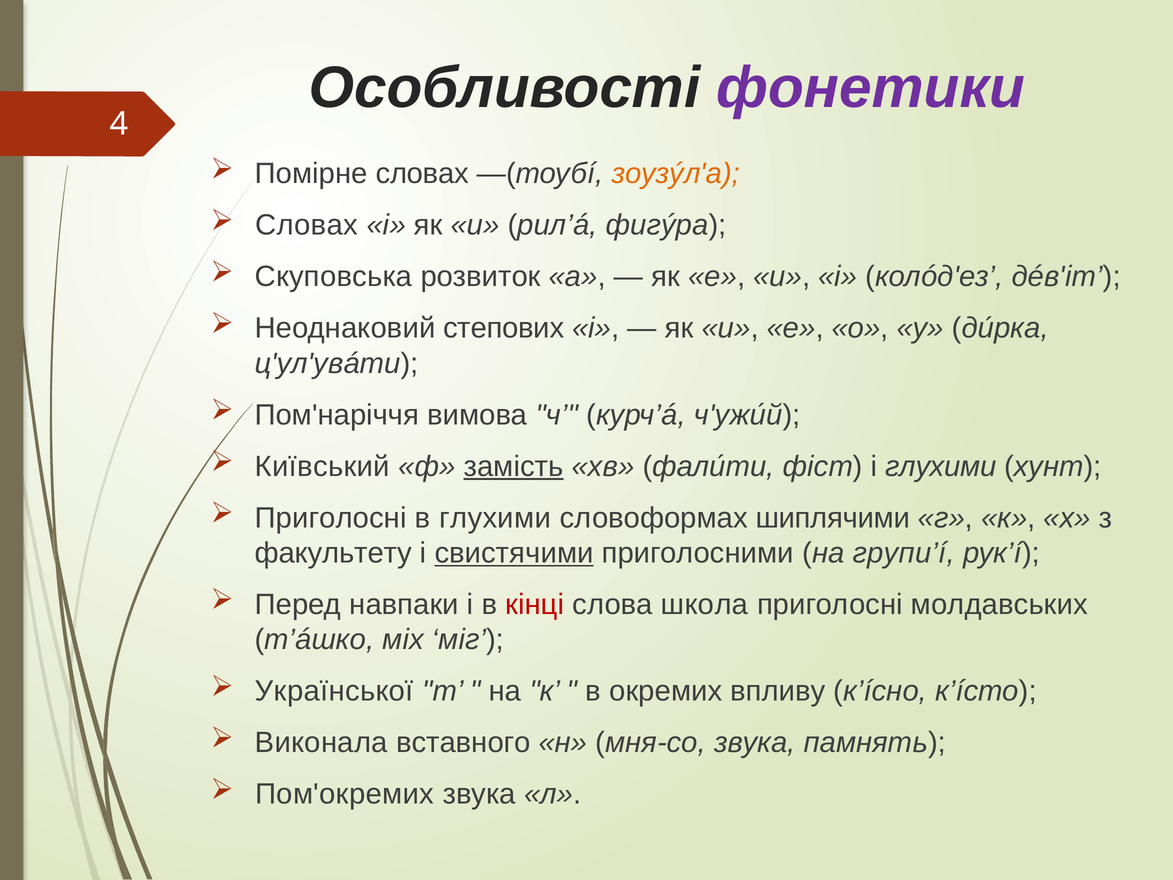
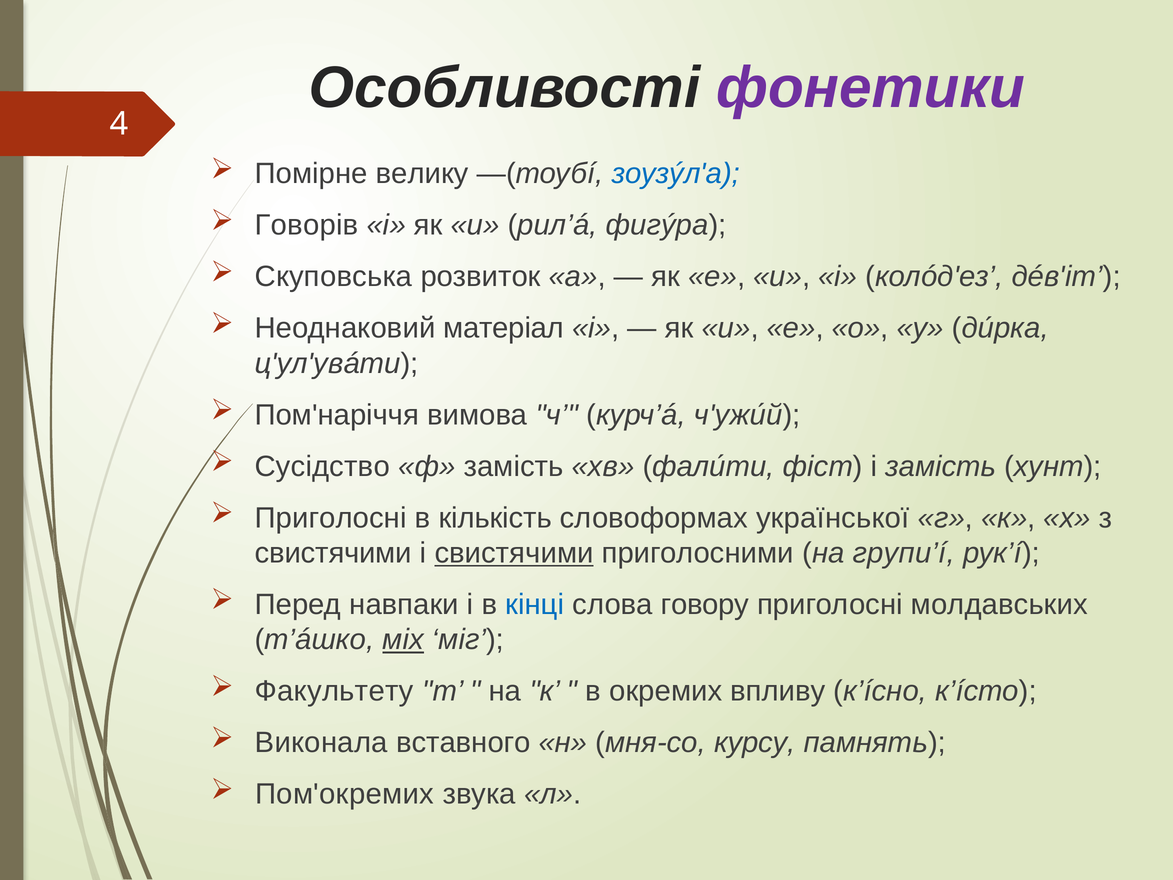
Помірне словах: словах -> велику (422, 174)
зоузýл'а colour: orange -> blue (676, 174)
Словах: Словах -> Говорів (307, 225)
степових: степових -> матеріал (504, 328)
Київський: Київський -> Сусідство (322, 466)
замість underline: present -> none (513, 466)
і глухими: глухими -> замість (941, 466)
в глухими: глухими -> кількість (495, 518)
шиплячими: шиплячими -> української (833, 518)
факультету: факультету -> свистячими (333, 553)
кінці colour: red -> blue (535, 604)
школа: школа -> говору (705, 604)
міх underline: none -> present (403, 640)
Української: Української -> Факультету (334, 691)
мня-со звука: звука -> курсу (755, 742)
